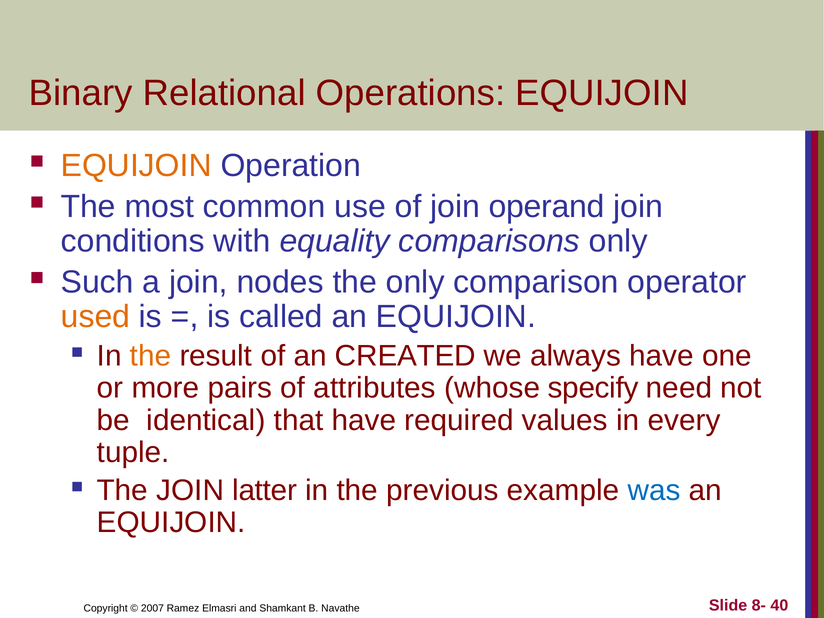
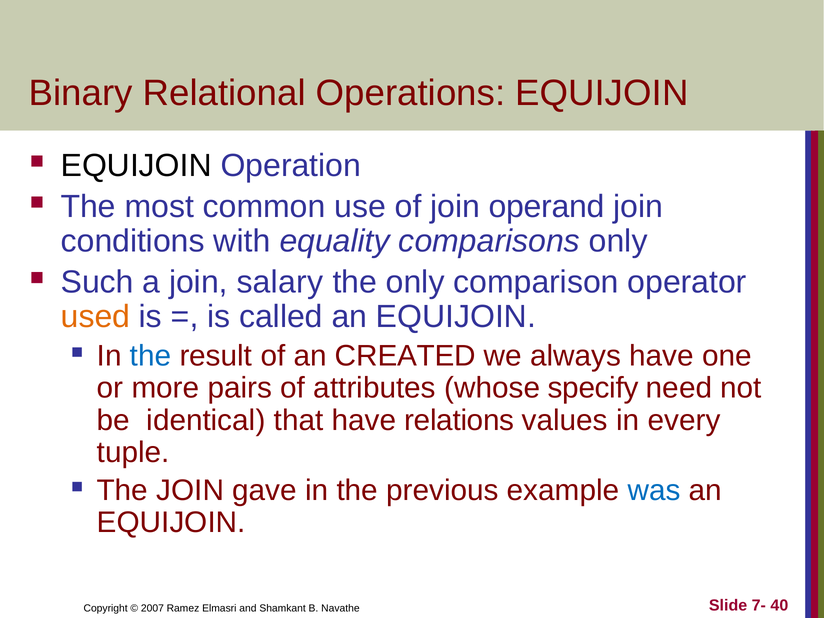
EQUIJOIN colour: orange -> black (136, 165)
nodes: nodes -> salary (280, 282)
the colour: orange -> blue (151, 356)
required: required -> relations (459, 420)
latter: latter -> gave (265, 490)
8-: 8- -> 7- (759, 605)
